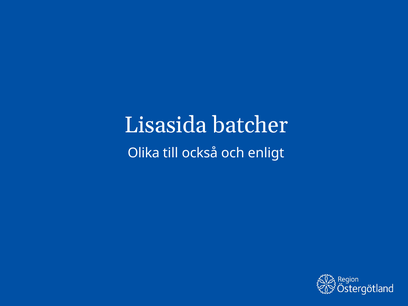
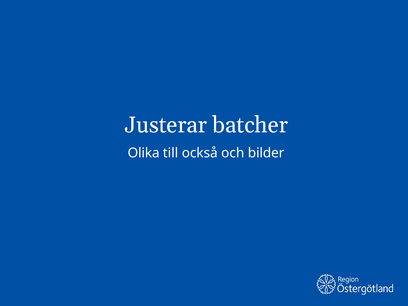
Lisasida: Lisasida -> Justerar (166, 125)
enligt: enligt -> bilder (266, 153)
